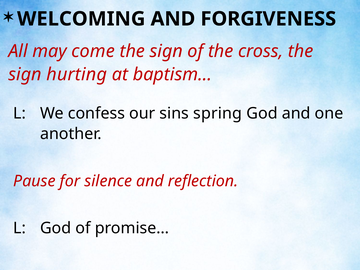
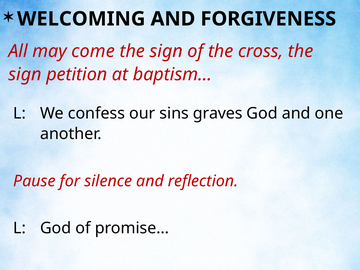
hurting: hurting -> petition (77, 74)
spring: spring -> graves (218, 113)
